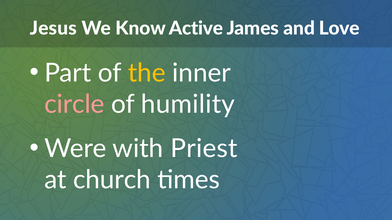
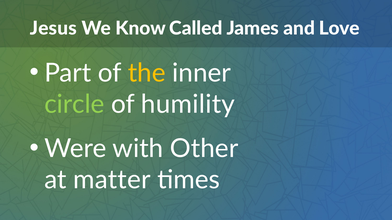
Active: Active -> Called (196, 29)
circle colour: pink -> light green (74, 104)
Priest: Priest -> Other (204, 149)
church: church -> matter (112, 180)
